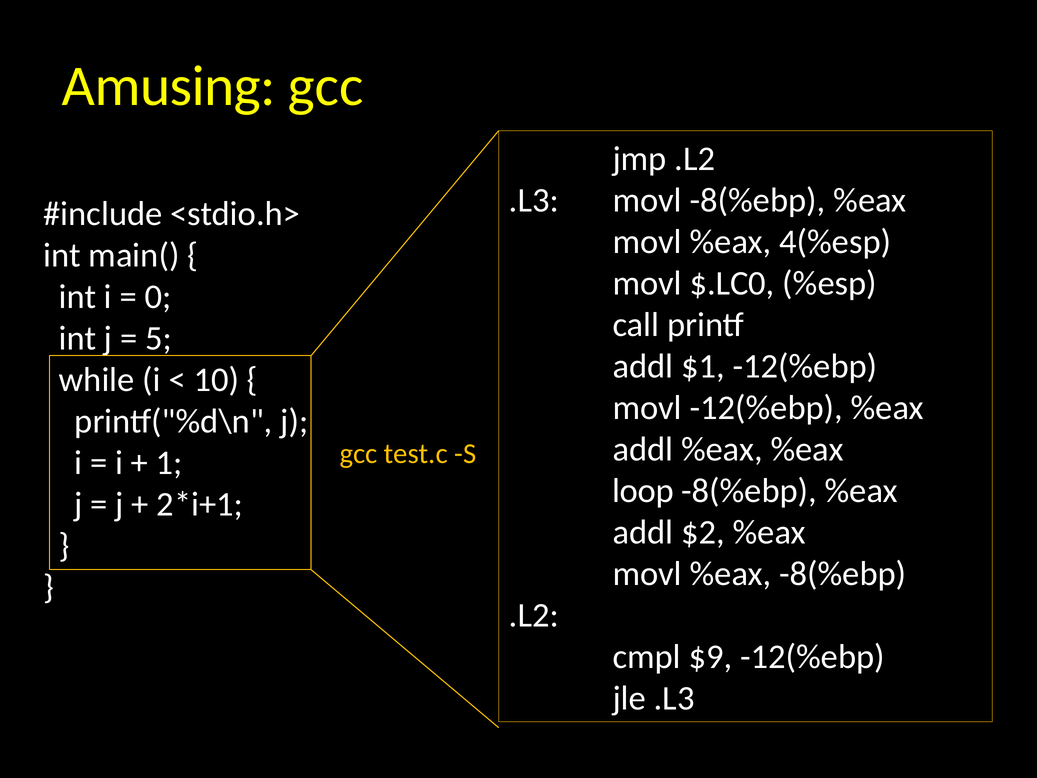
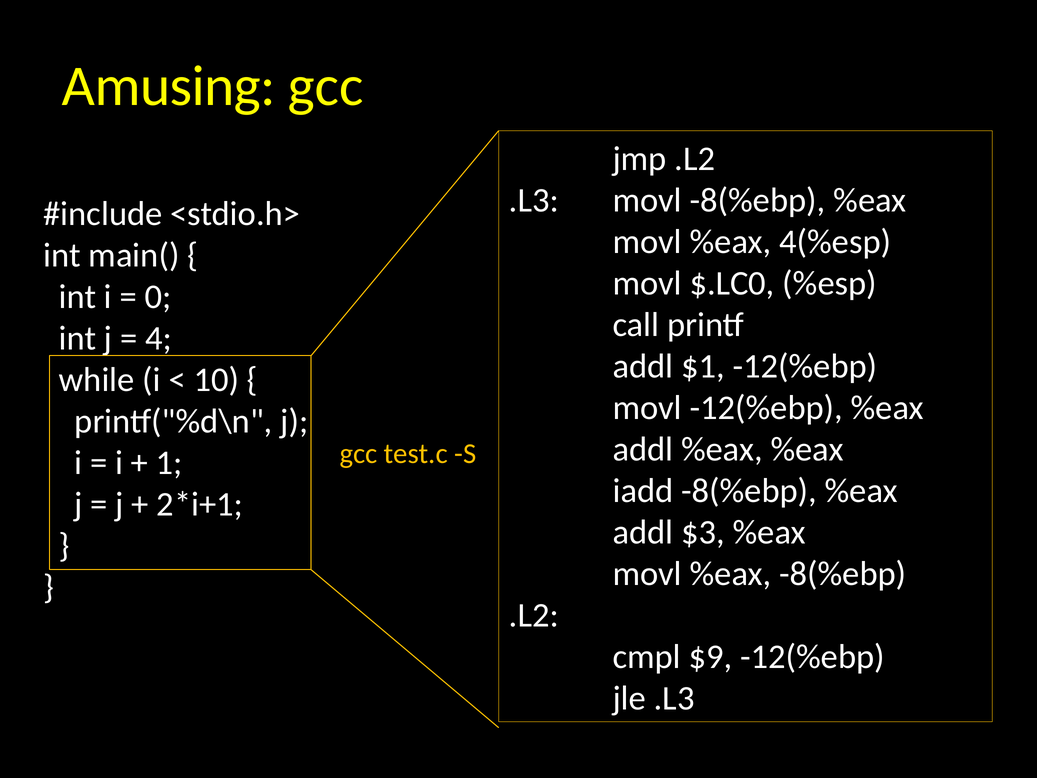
5: 5 -> 4 (158, 338)
loop: loop -> iadd (643, 491)
$2: $2 -> $3 (703, 532)
